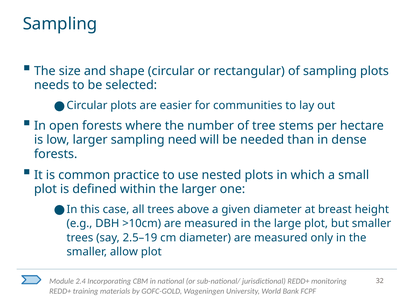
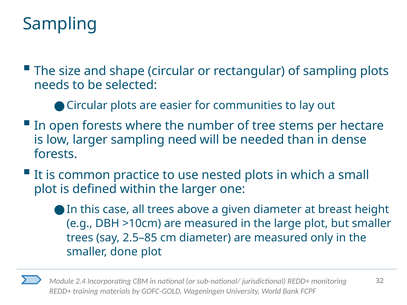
2.5–19: 2.5–19 -> 2.5–85 (140, 238)
allow: allow -> done (124, 252)
